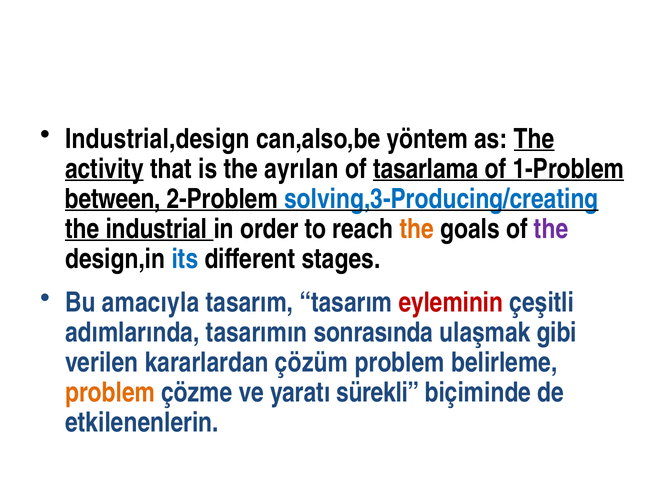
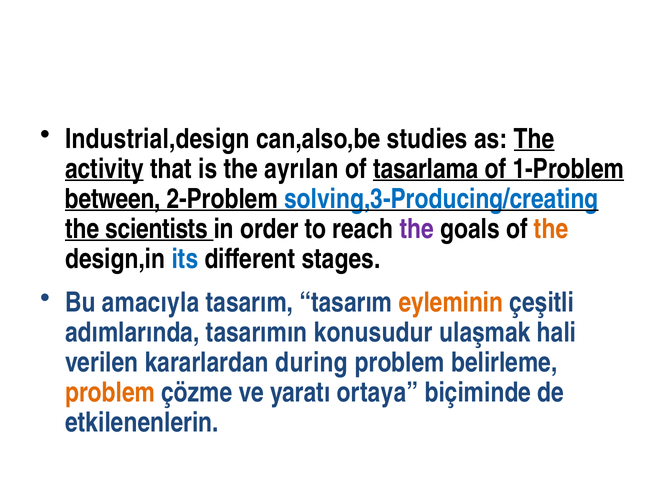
yöntem: yöntem -> studies (427, 139)
industrial: industrial -> scientists (157, 229)
the colour: orange -> purple (417, 229)
the colour: purple -> orange (551, 229)
eyleminin colour: red -> orange (451, 303)
sonrasında: sonrasında -> konusudur (373, 333)
gibi: gibi -> hali (557, 333)
çözüm: çözüm -> during (312, 363)
sürekli: sürekli -> ortaya (377, 393)
